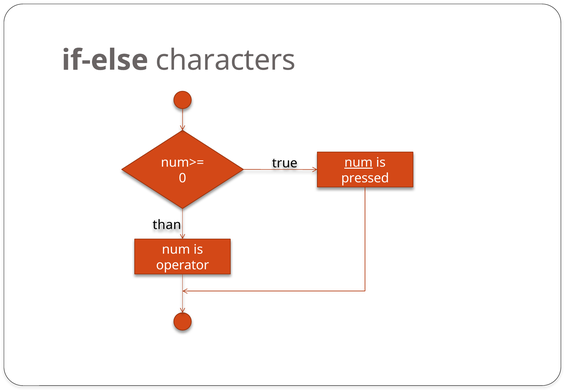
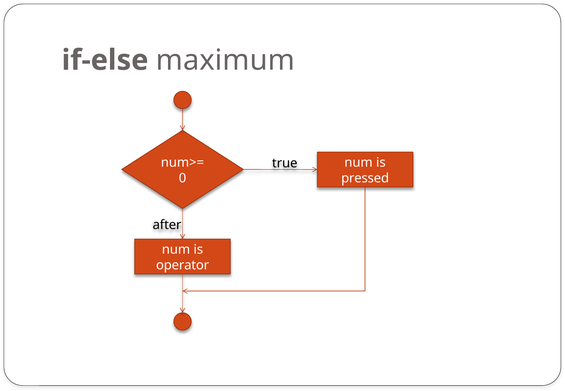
characters: characters -> maximum (225, 60)
num underline: present -> none (359, 163)
than: than -> after (167, 225)
